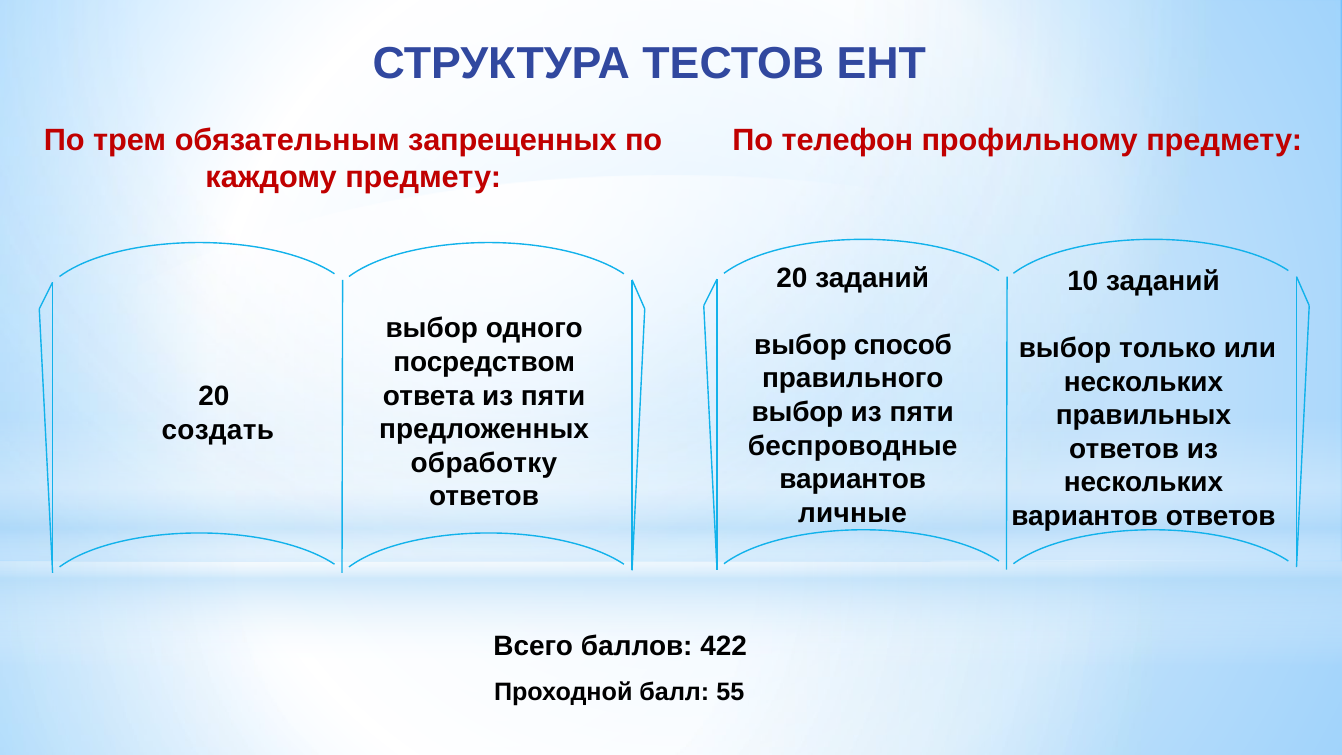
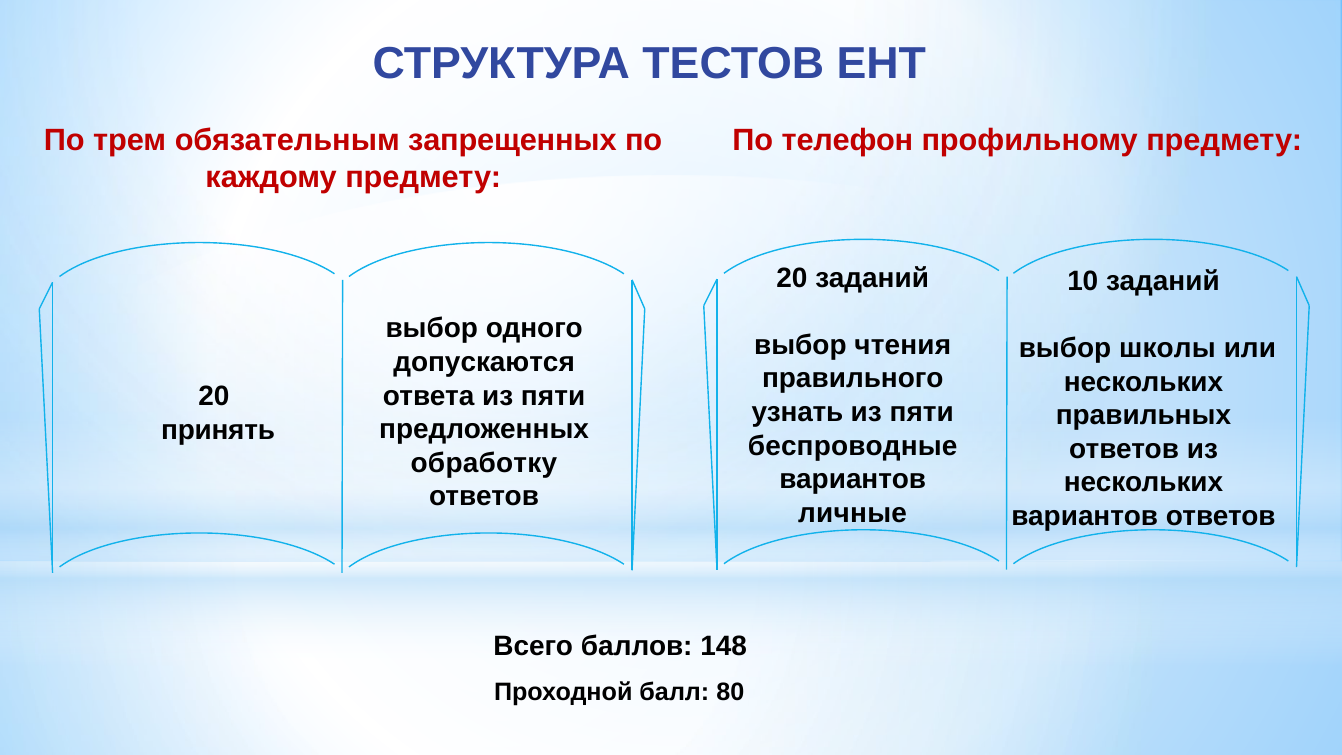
способ: способ -> чтения (903, 345)
только: только -> школы (1167, 348)
посредством: посредством -> допускаются (484, 362)
выбор: выбор -> узнать (797, 412)
создать: создать -> принять (218, 430)
422: 422 -> 148 (724, 646)
55: 55 -> 80 (730, 692)
